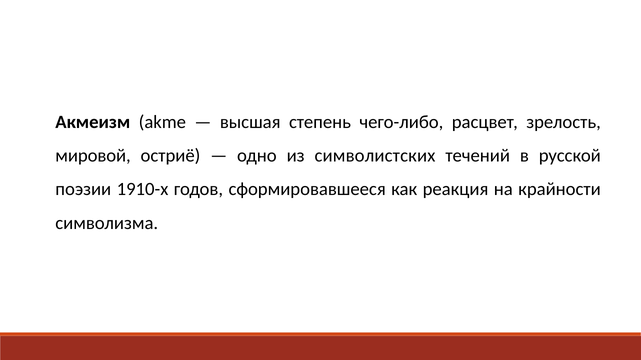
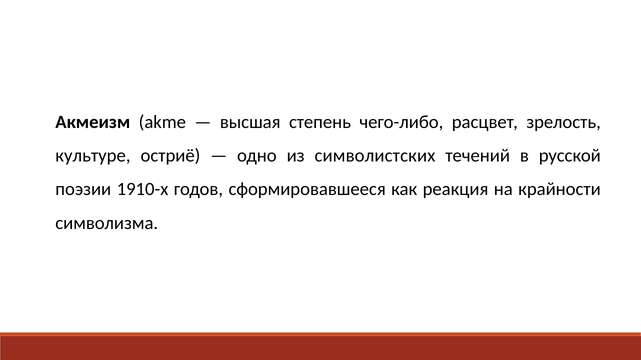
мировой: мировой -> культуре (93, 156)
